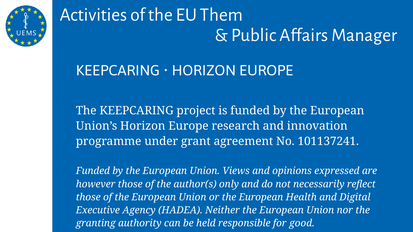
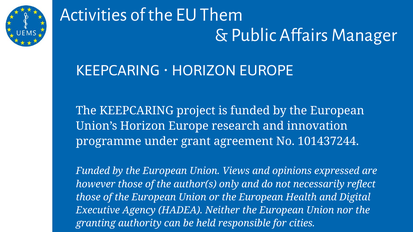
101137241: 101137241 -> 101437244 (328, 142)
good: good -> cities (302, 223)
